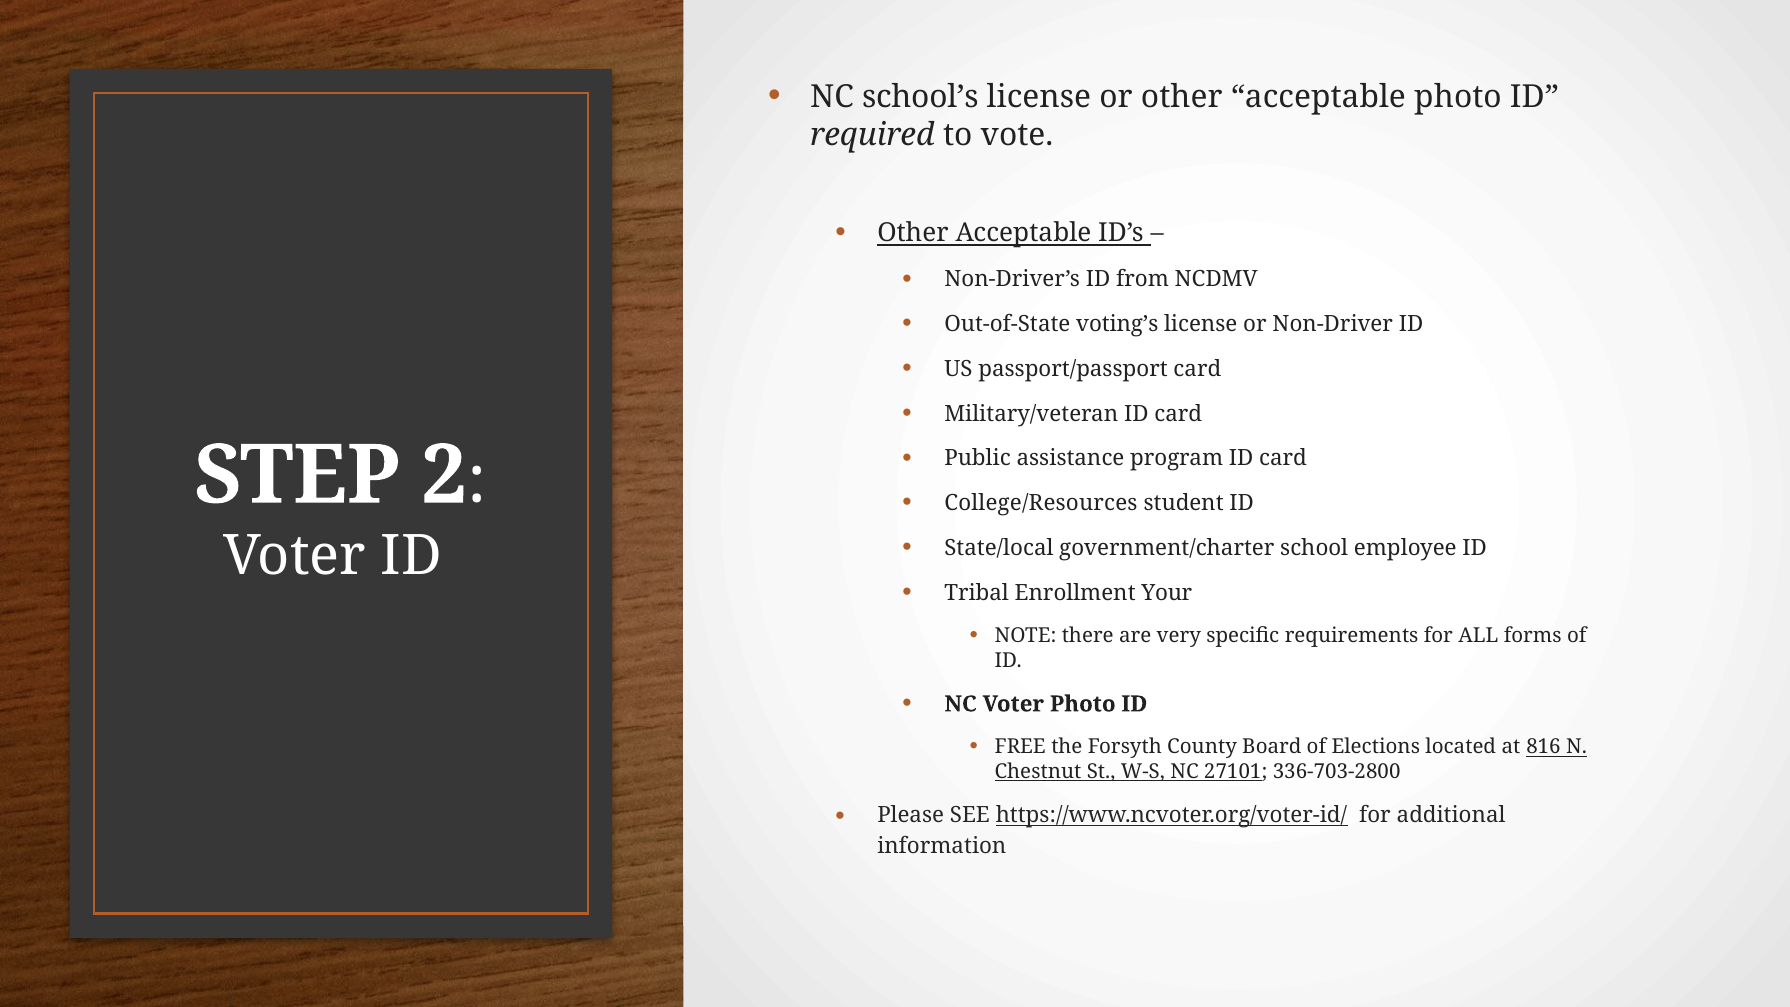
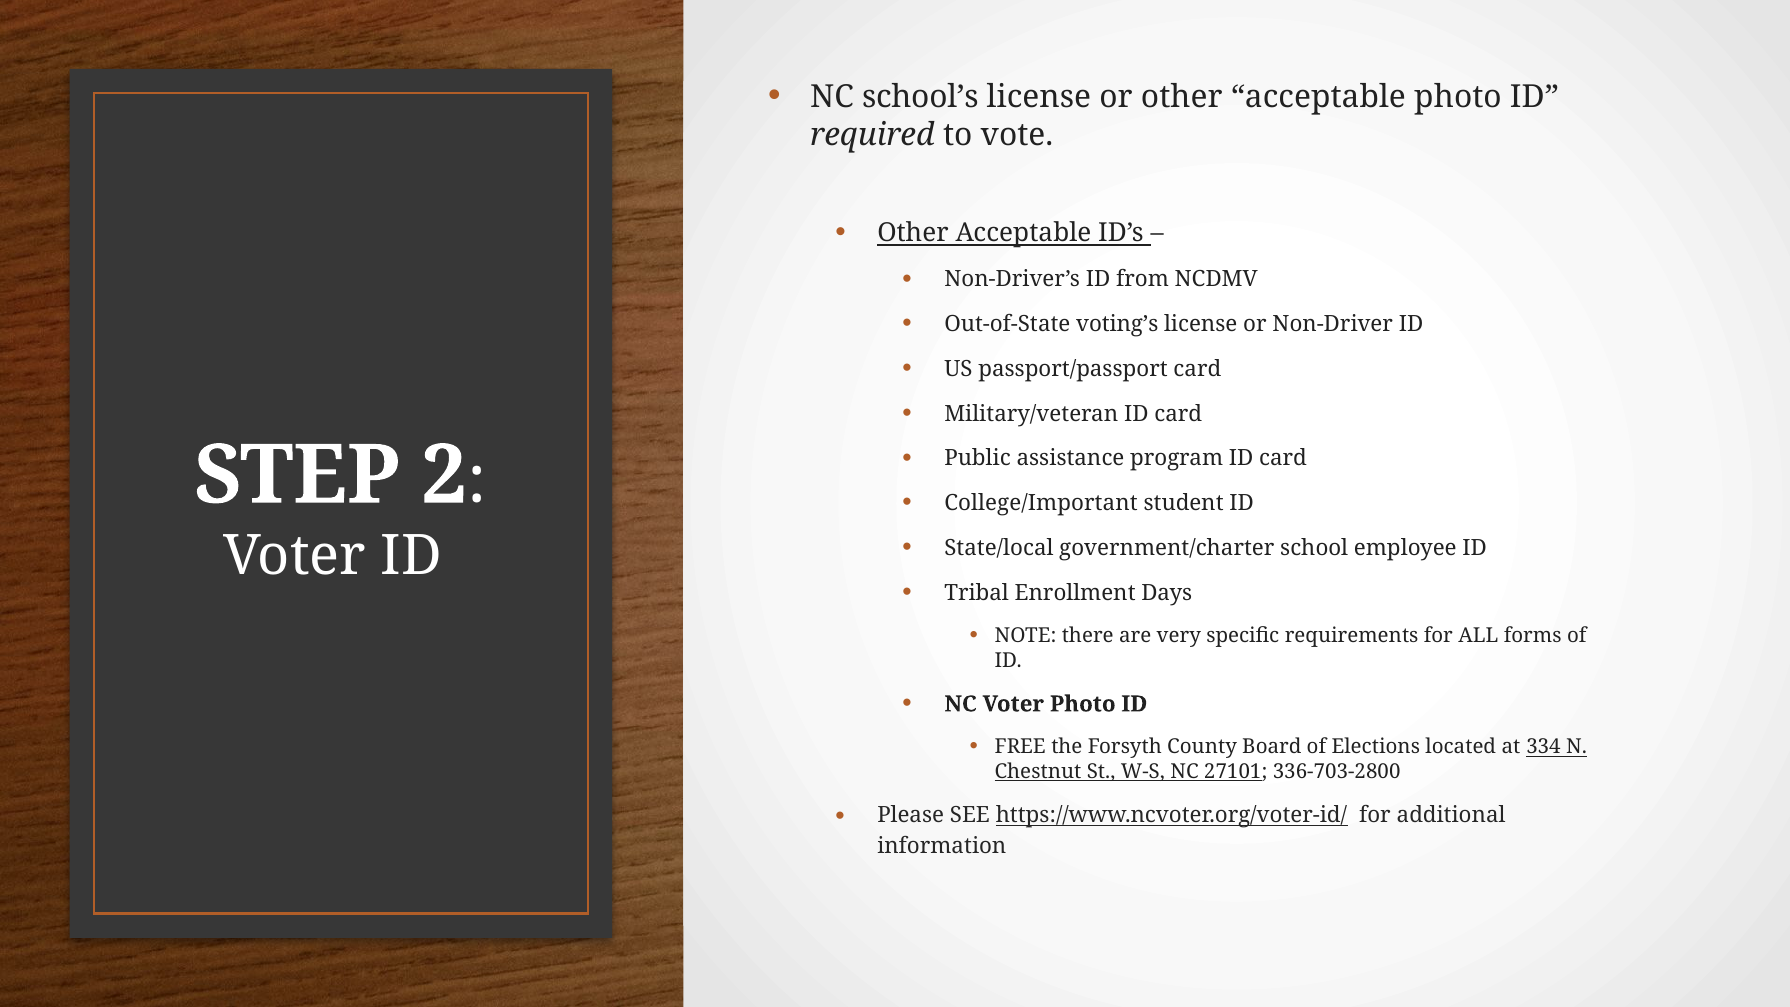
College/Resources: College/Resources -> College/Important (1041, 503)
Your: Your -> Days (1167, 593)
816: 816 -> 334 (1543, 747)
